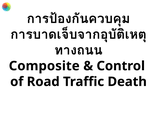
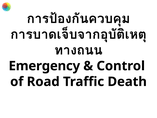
Composite: Composite -> Emergency (44, 66)
